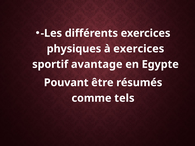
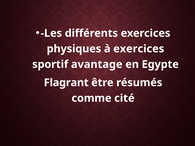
Pouvant: Pouvant -> Flagrant (66, 83)
tels: tels -> cité (124, 98)
